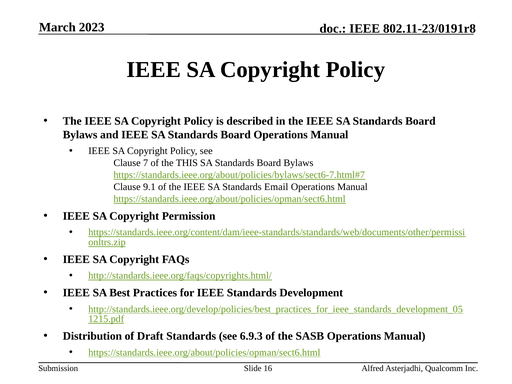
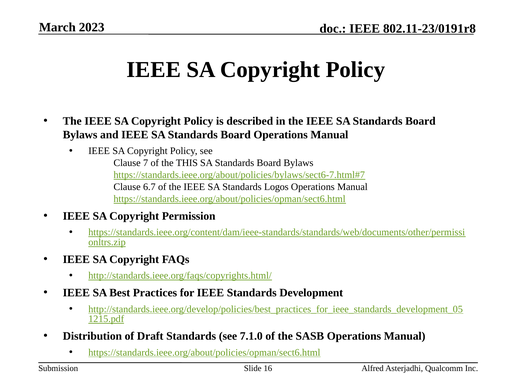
9.1: 9.1 -> 6.7 (149, 187)
Email: Email -> Logos (276, 187)
6.9.3: 6.9.3 -> 7.1.0 (251, 336)
